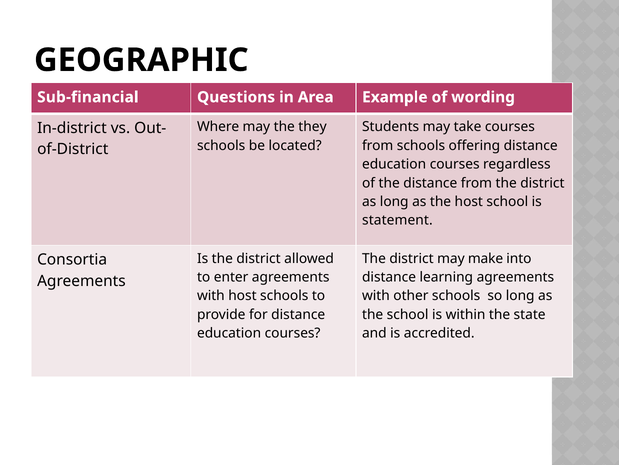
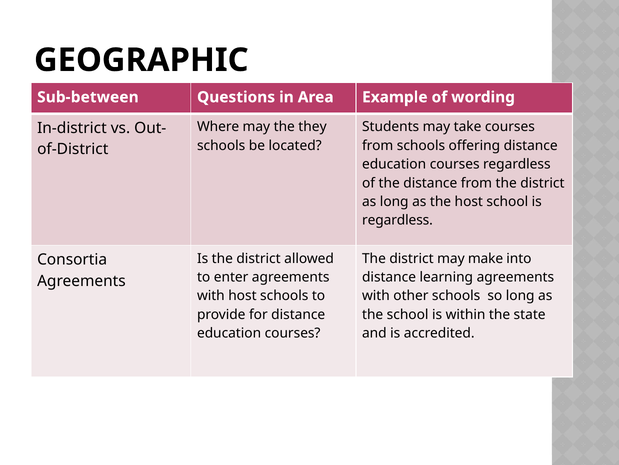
Sub-financial: Sub-financial -> Sub-between (88, 97)
statement: statement -> regardless (397, 220)
